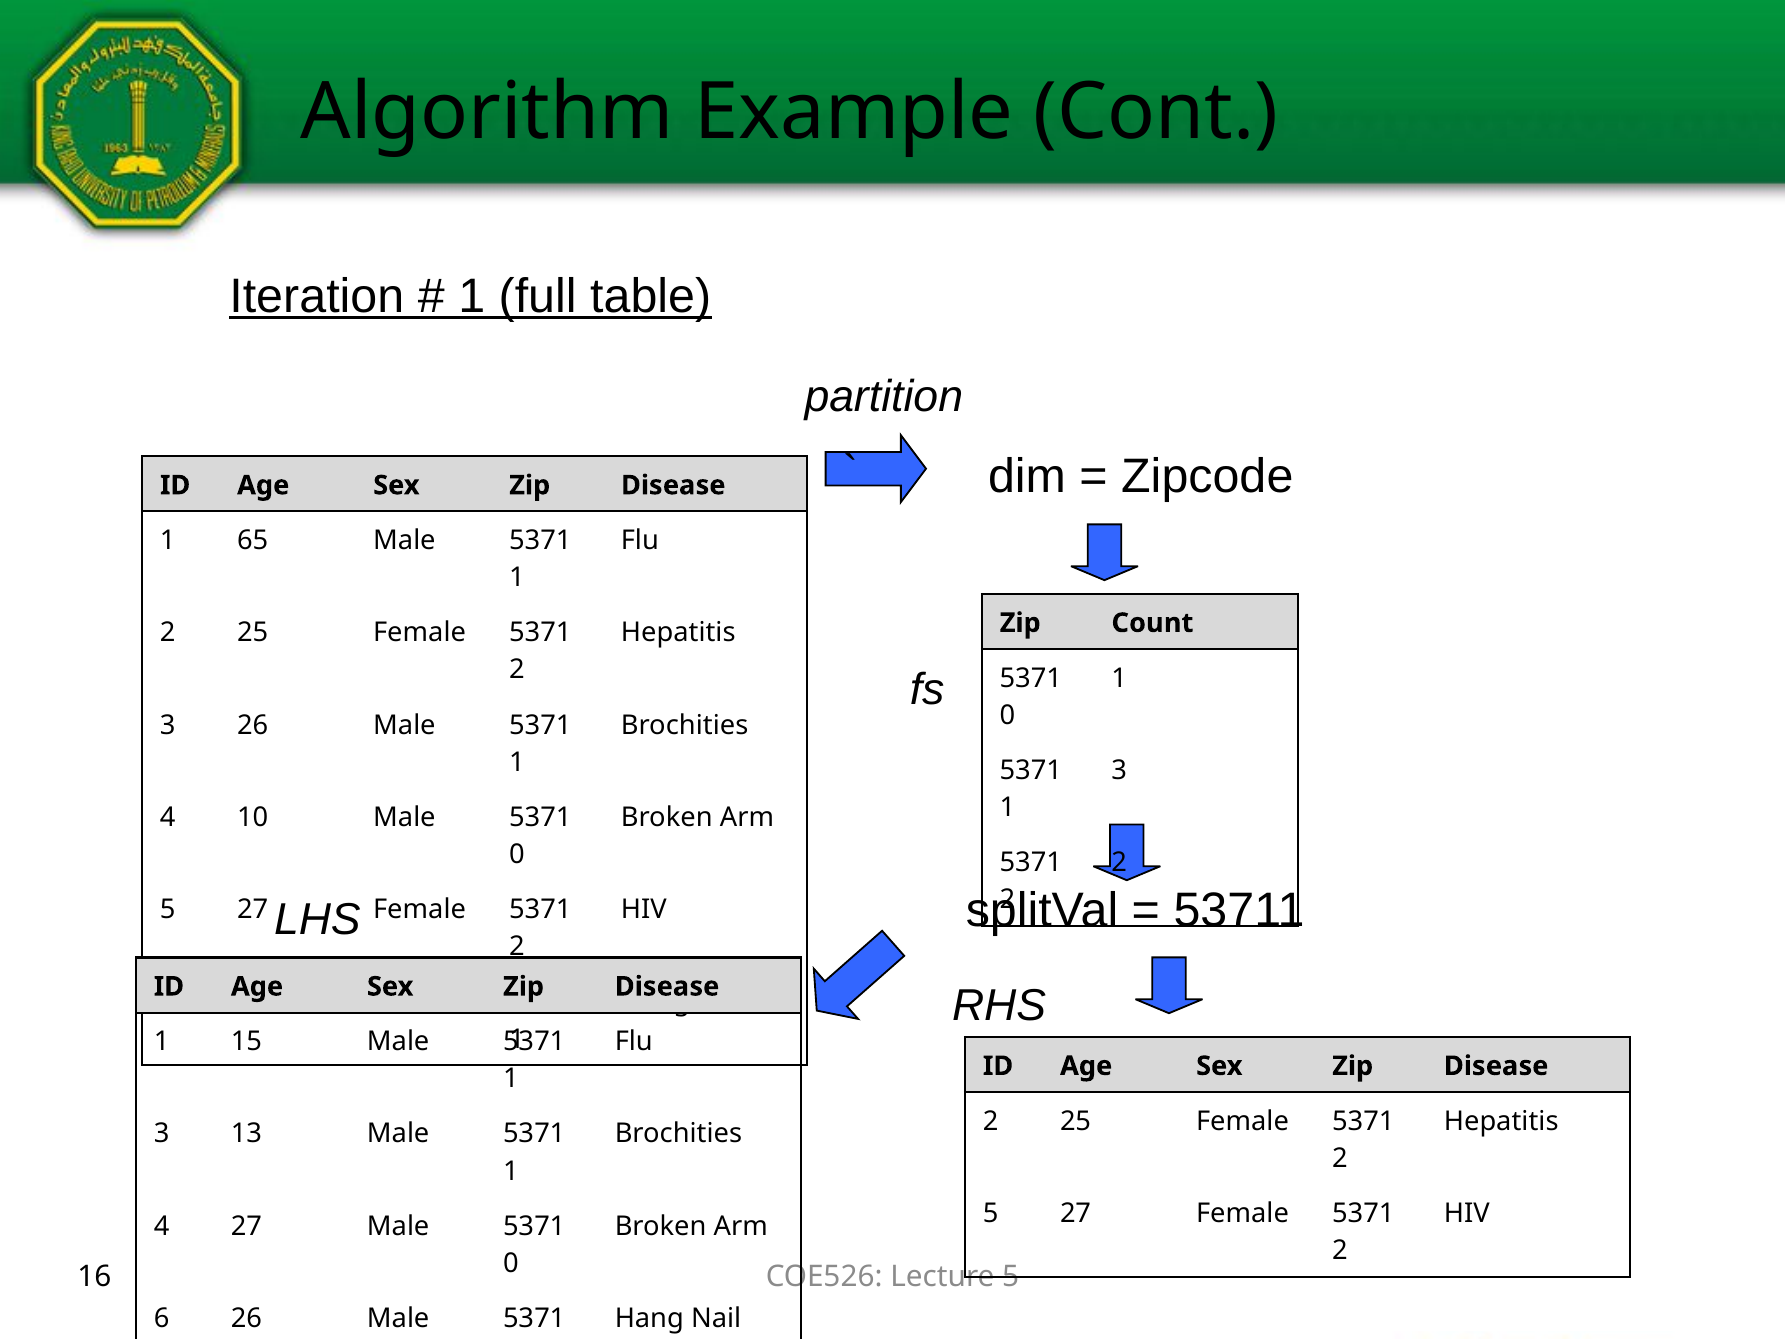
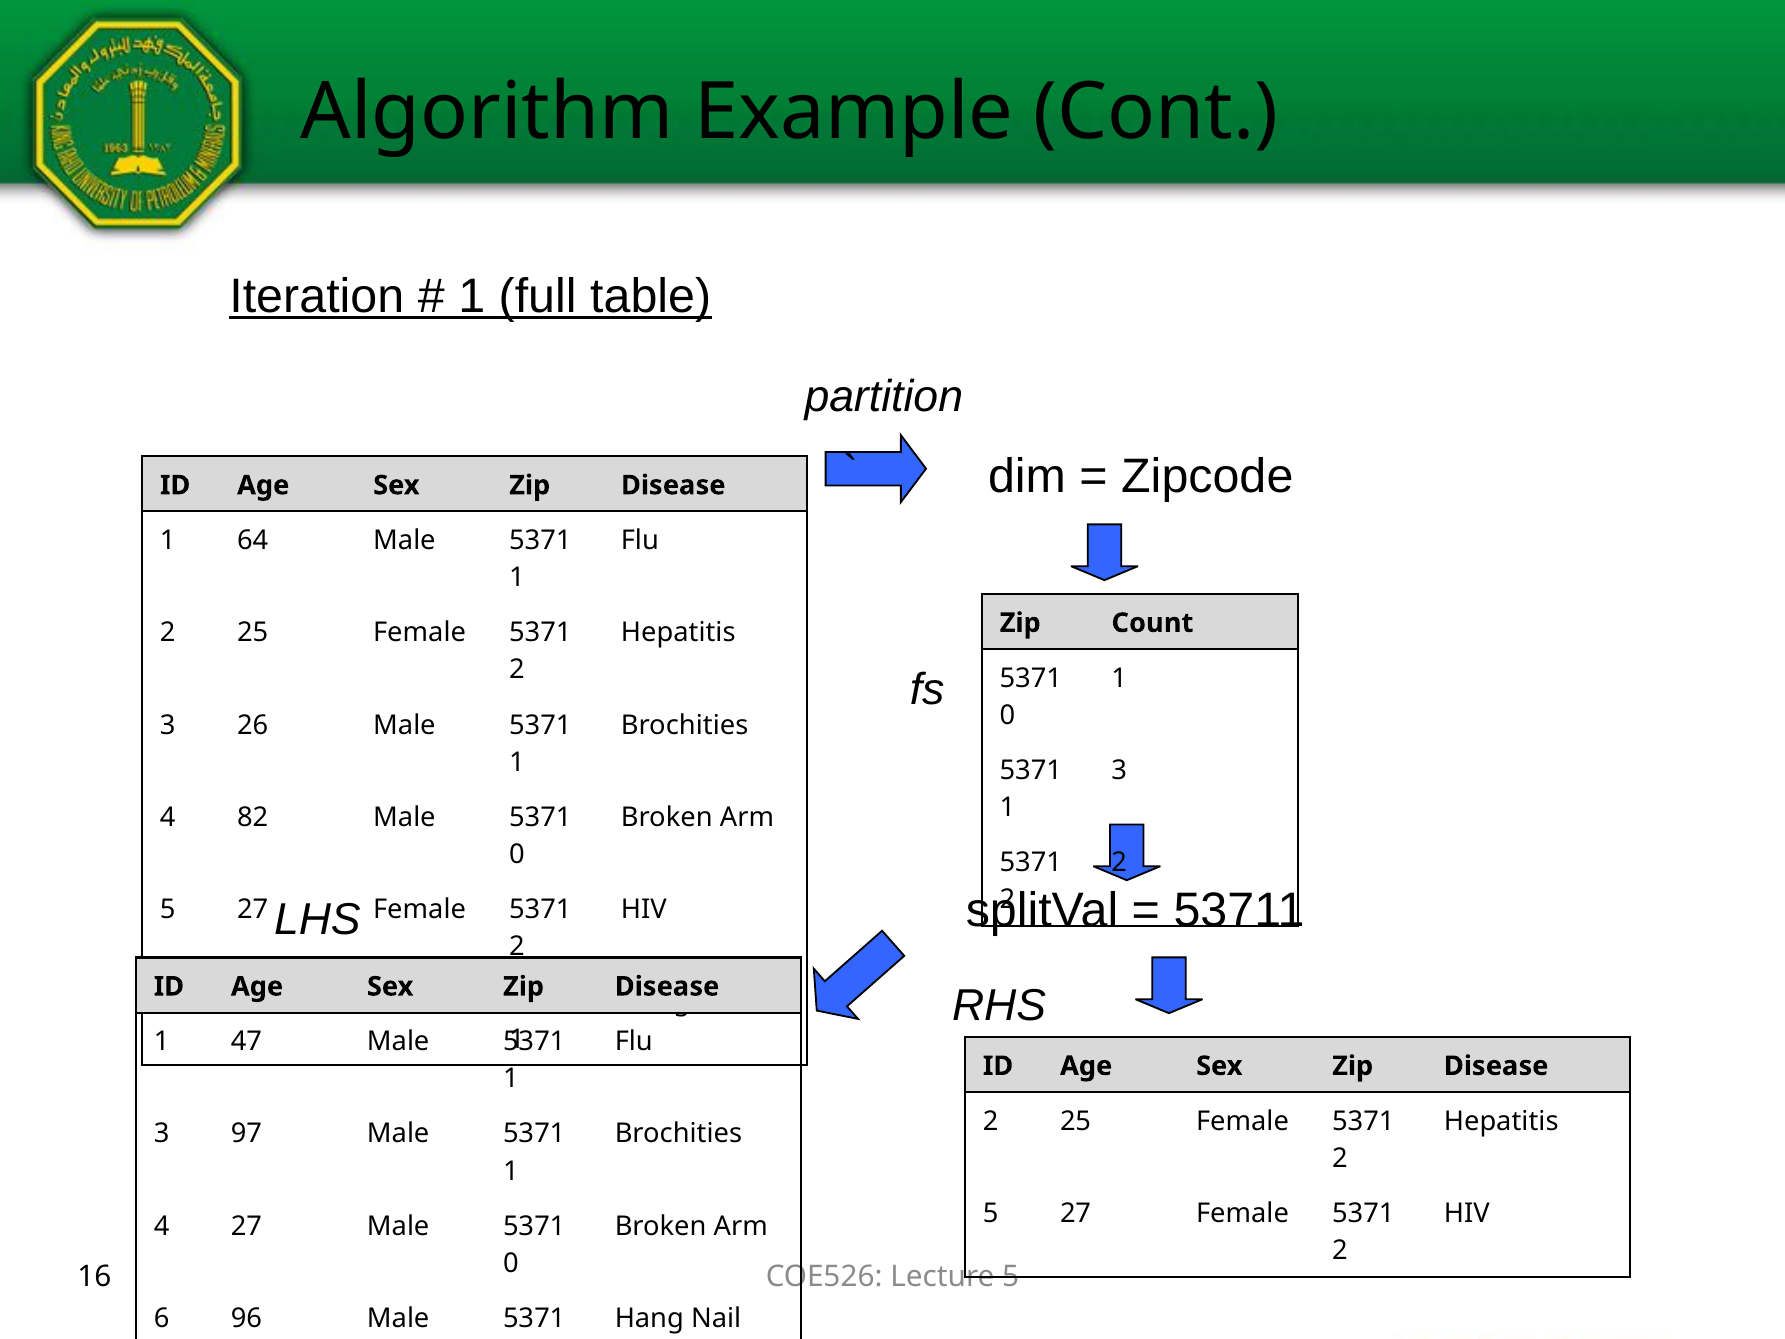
65: 65 -> 64 (253, 540)
10: 10 -> 82 (253, 817)
15: 15 -> 47 (246, 1041)
13: 13 -> 97 (246, 1134)
6 26: 26 -> 96 (246, 1318)
